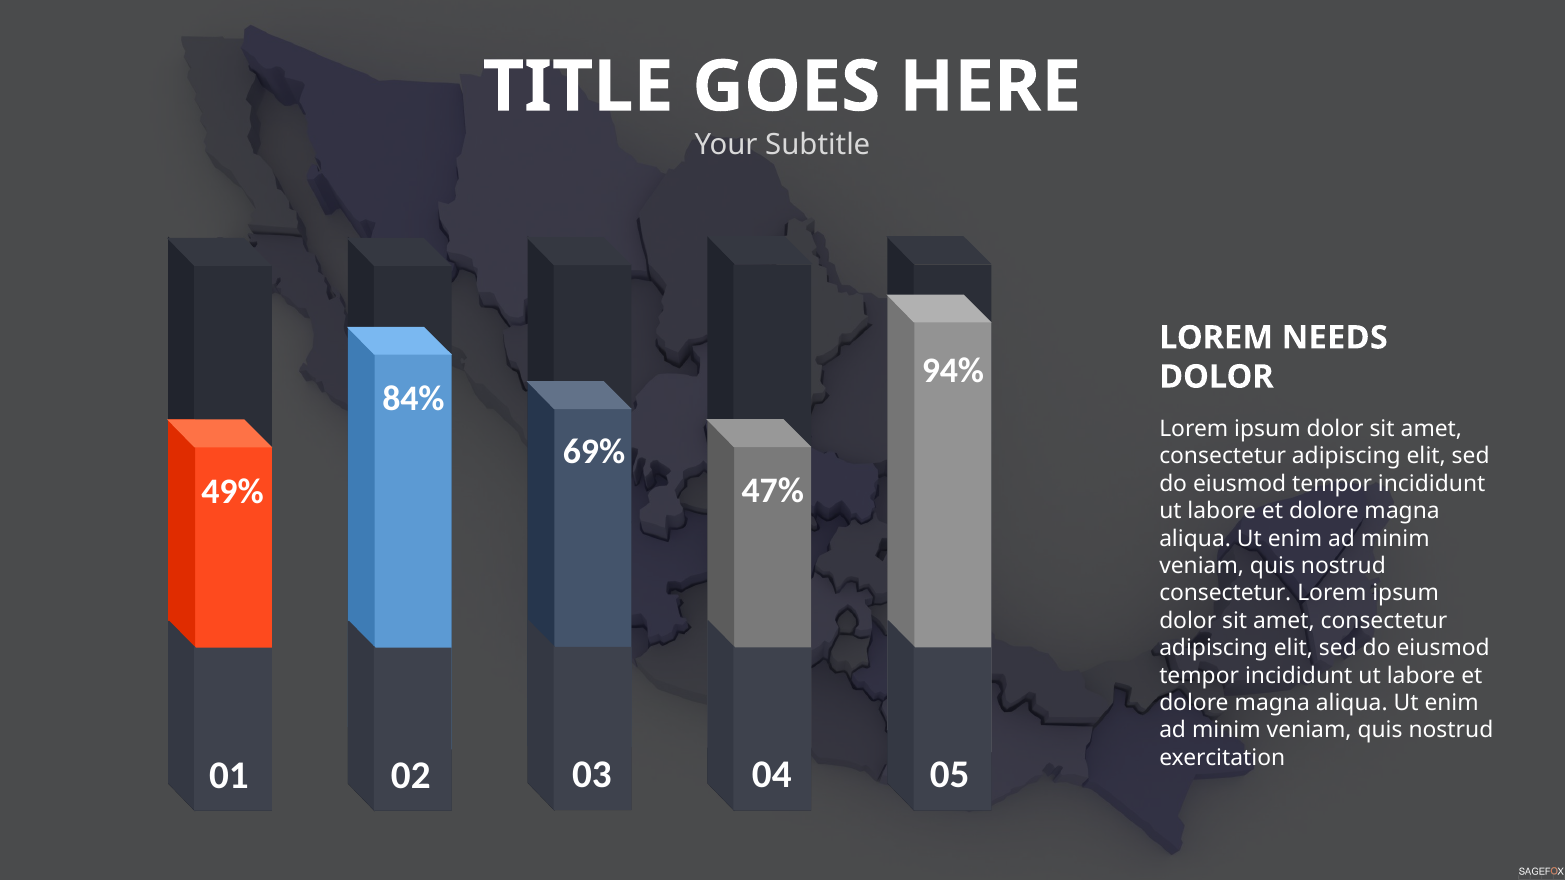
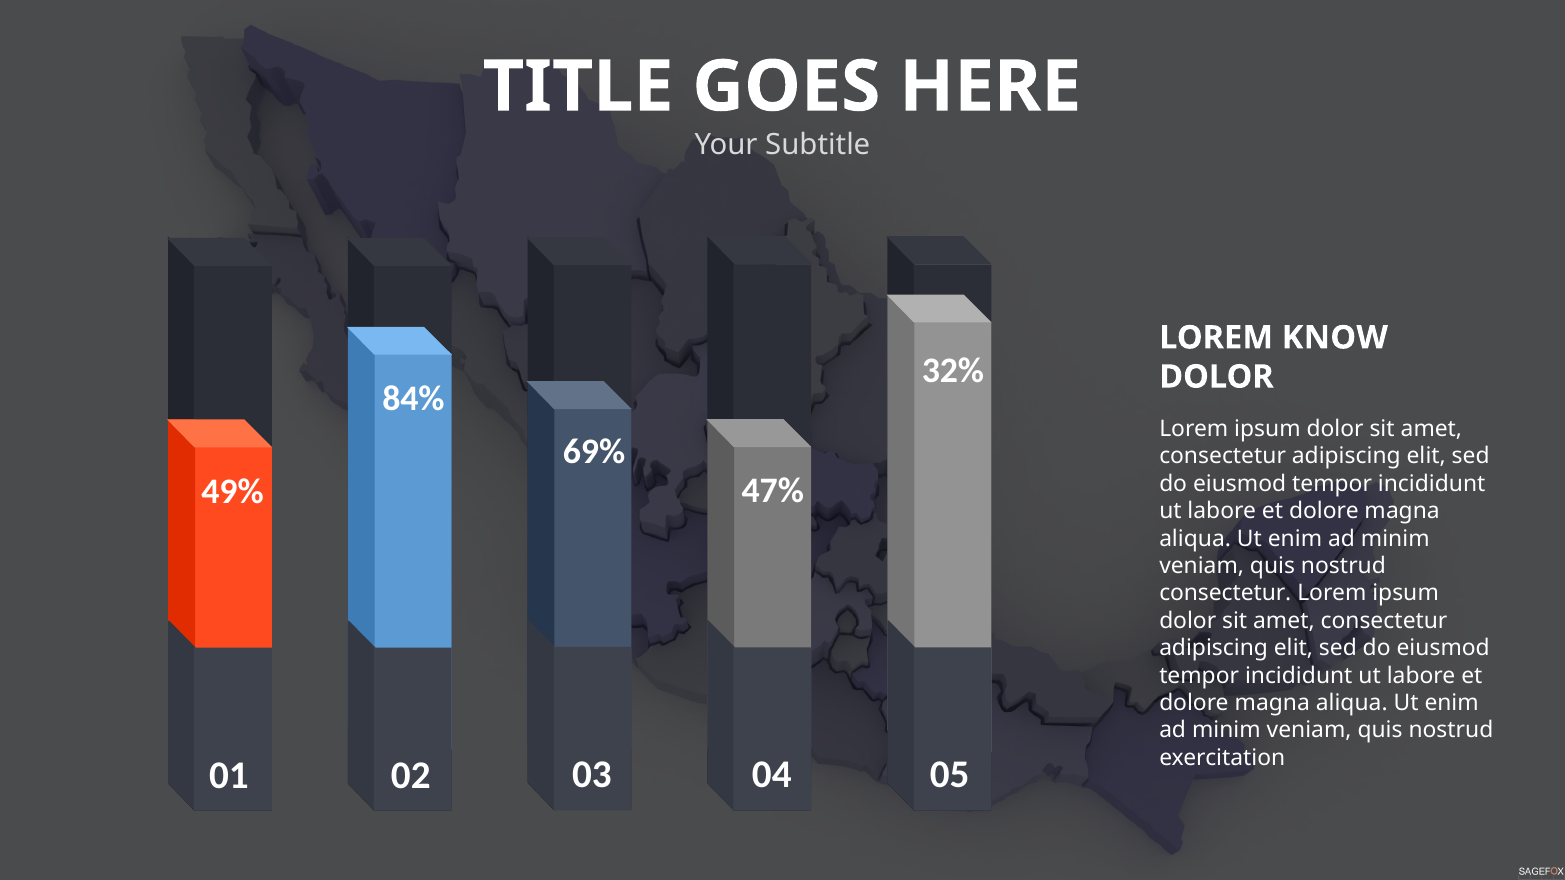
NEEDS: NEEDS -> KNOW (1335, 338)
94%: 94% -> 32% (953, 371)
